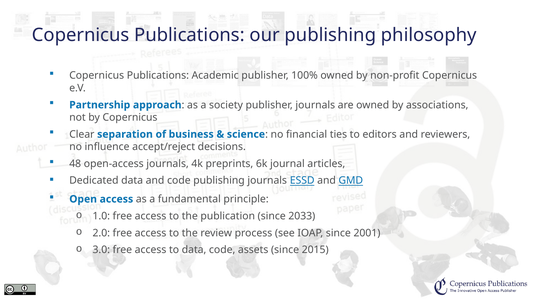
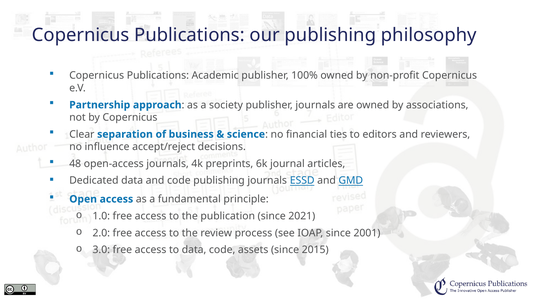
2033: 2033 -> 2021 (302, 216)
